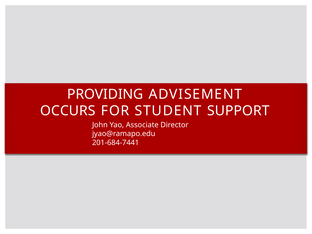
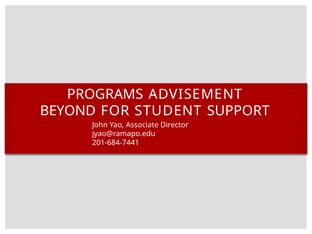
PROVIDING: PROVIDING -> PROGRAMS (105, 94)
OCCURS: OCCURS -> BEYOND (68, 111)
